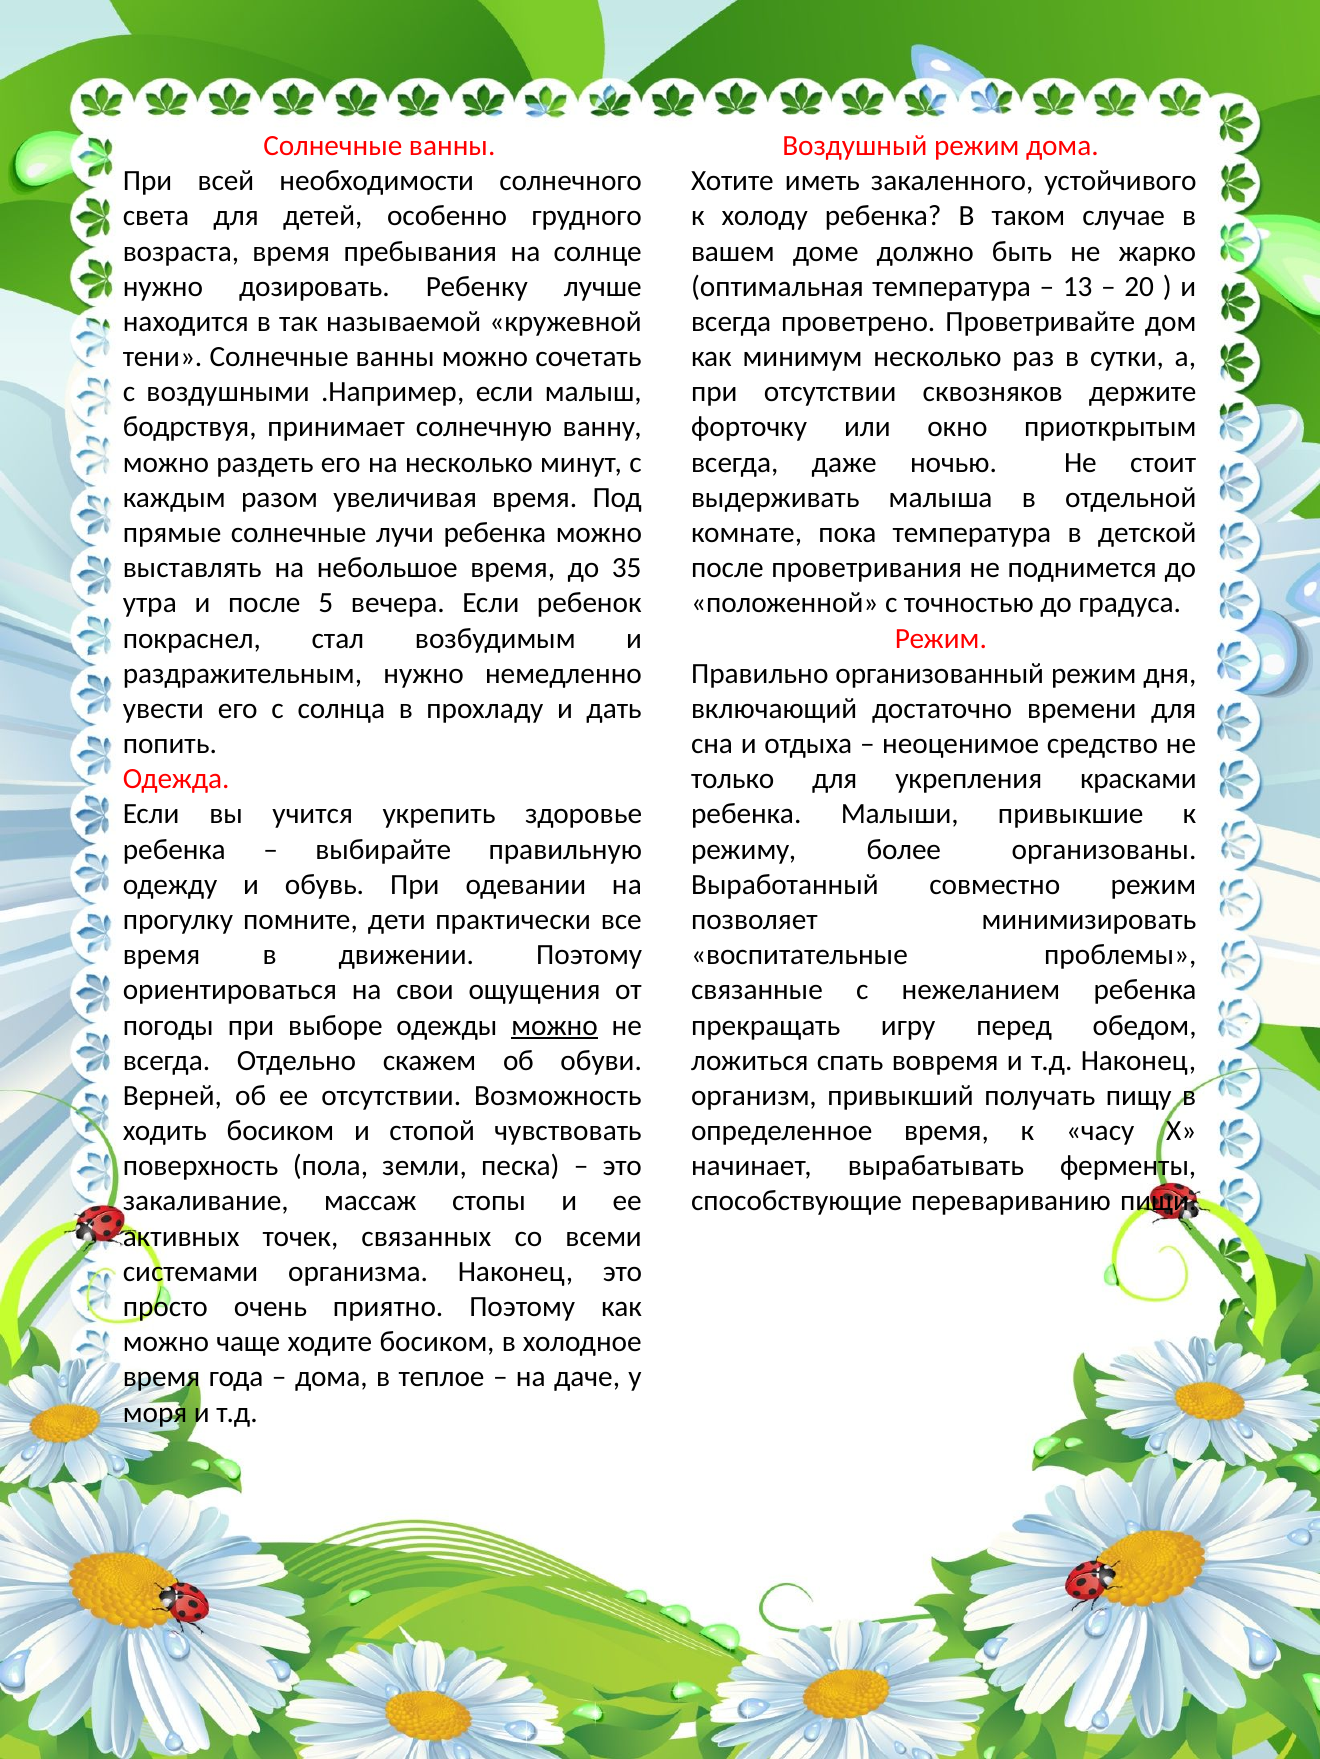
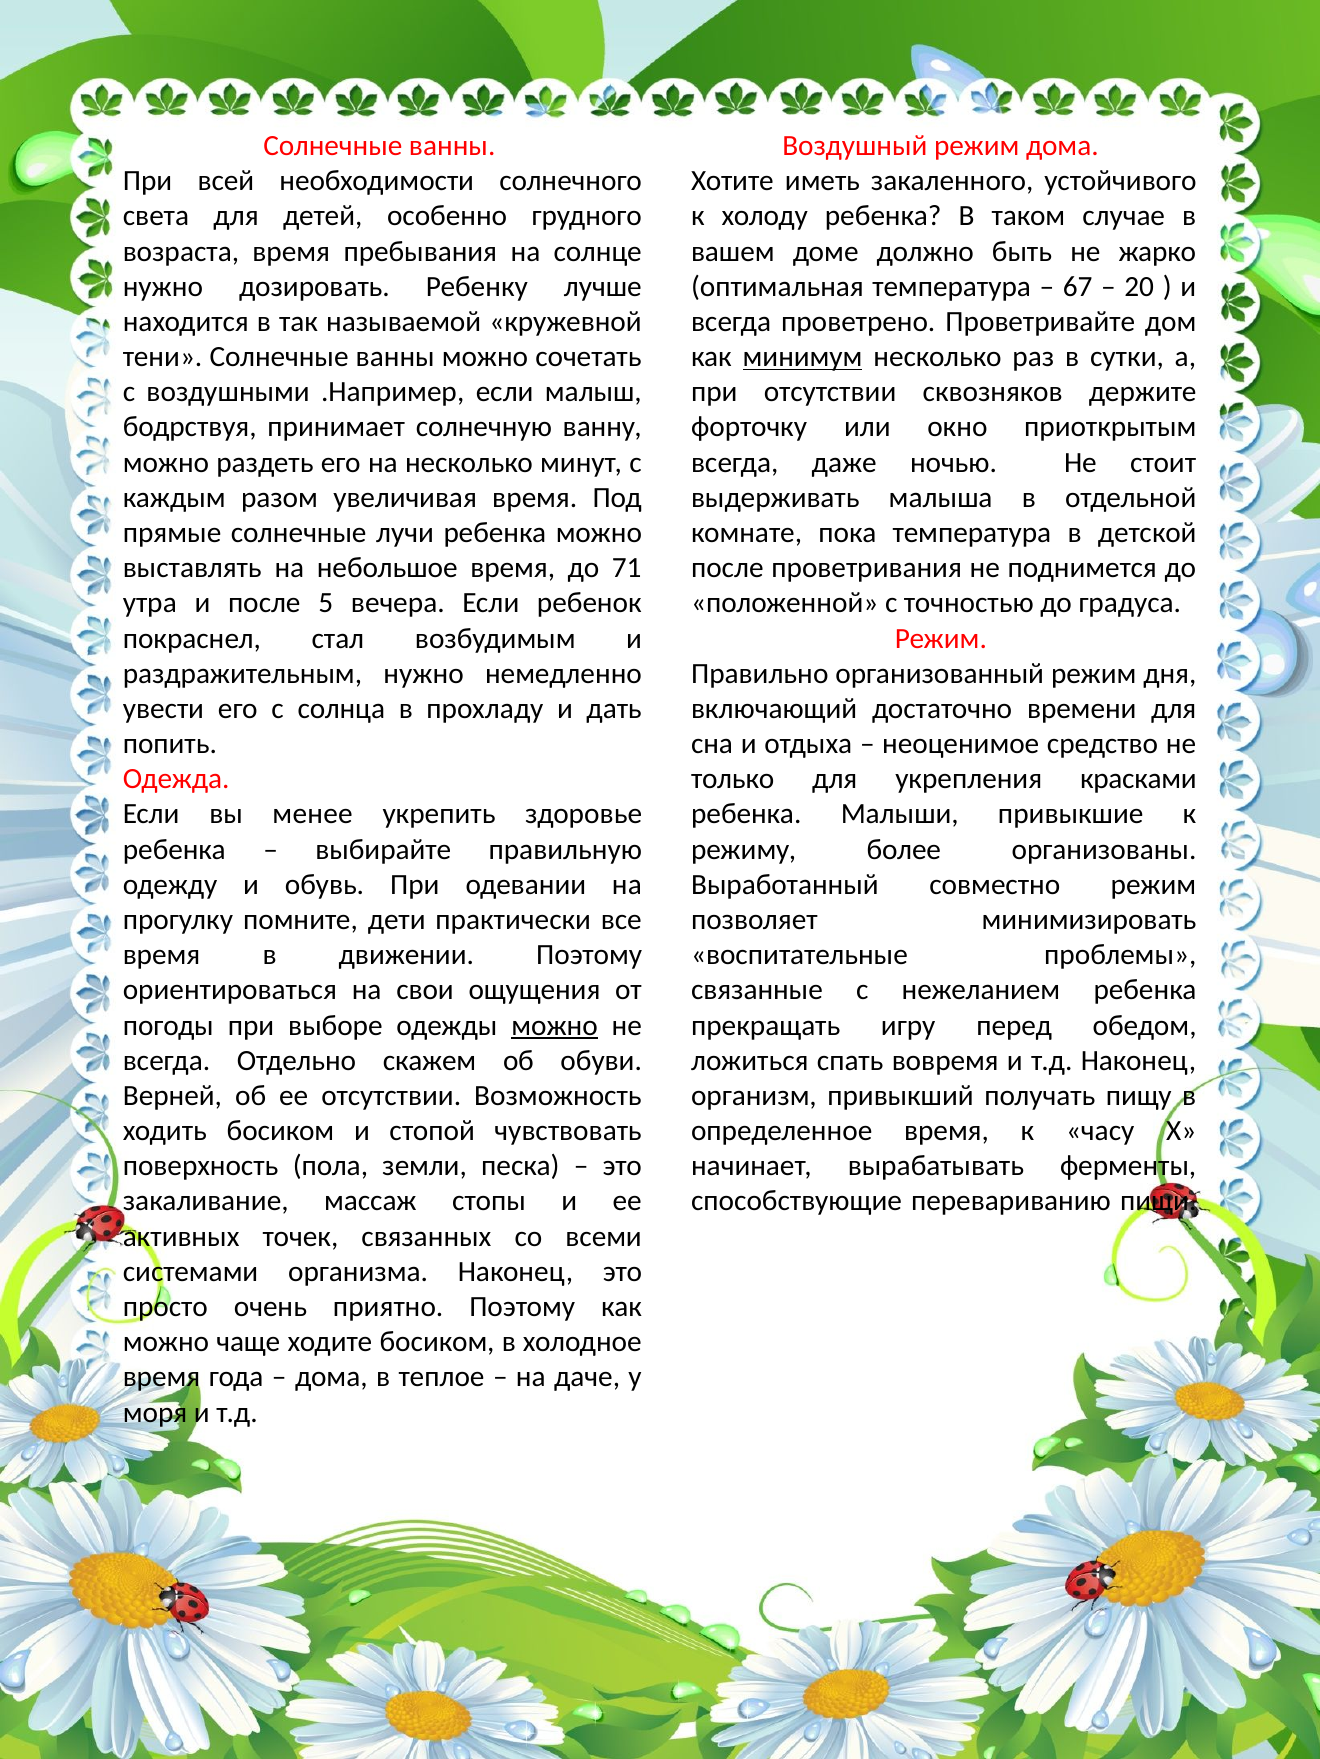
13: 13 -> 67 (1078, 287)
минимум underline: none -> present (803, 357)
35: 35 -> 71 (627, 568)
учится: учится -> менее (313, 815)
